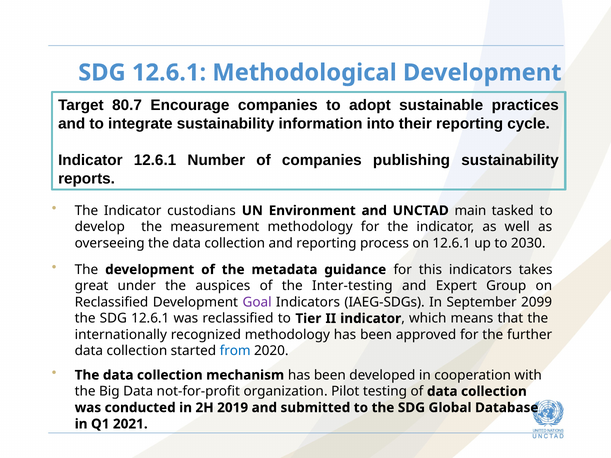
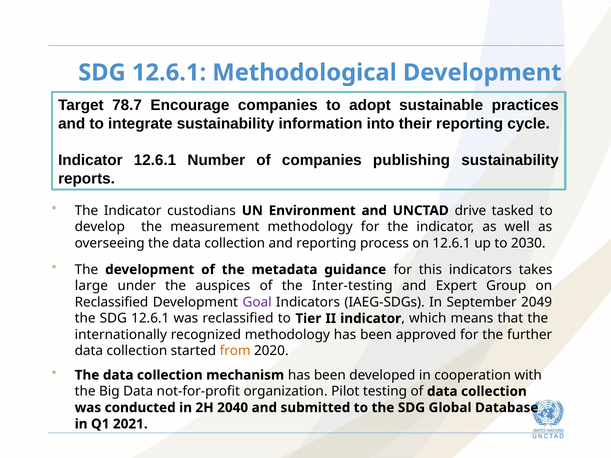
80.7: 80.7 -> 78.7 (127, 105)
main: main -> drive (470, 211)
great: great -> large (91, 286)
2099: 2099 -> 2049 (537, 302)
from colour: blue -> orange (235, 351)
2019: 2019 -> 2040 (233, 408)
